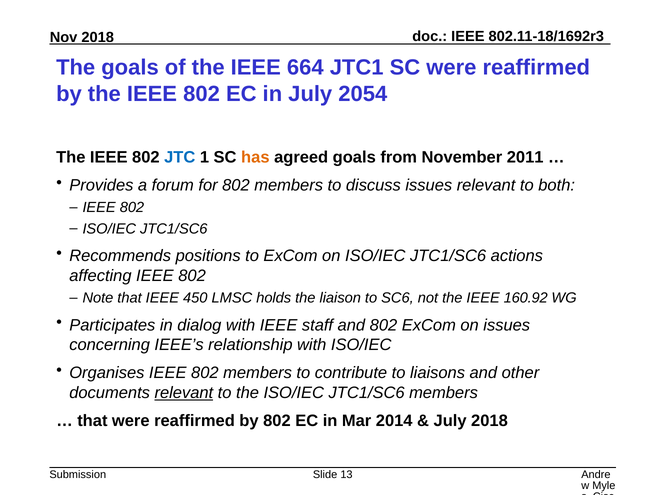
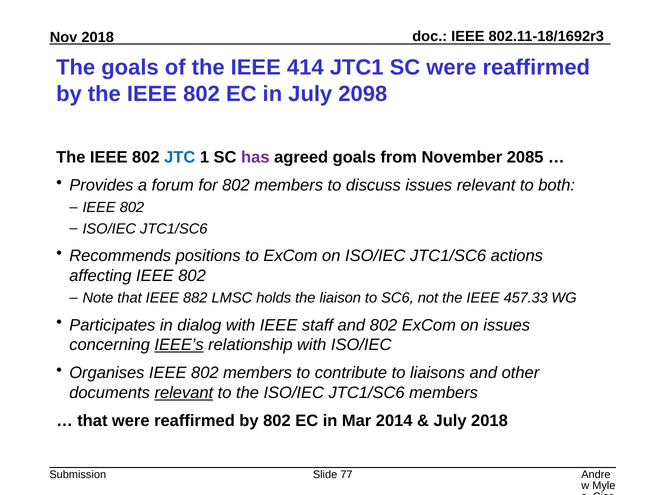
664: 664 -> 414 (305, 68)
2054: 2054 -> 2098 (363, 94)
has colour: orange -> purple (255, 157)
2011: 2011 -> 2085 (525, 157)
450: 450 -> 882 (195, 298)
160.92: 160.92 -> 457.33 (526, 298)
IEEE’s underline: none -> present (179, 345)
13: 13 -> 77 (346, 475)
